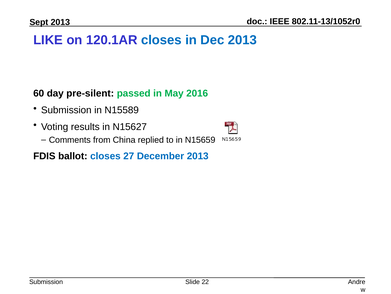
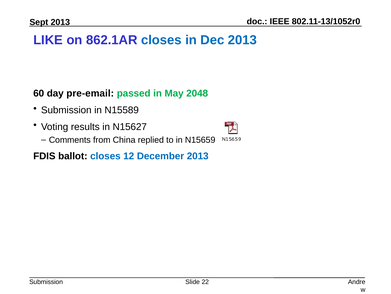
120.1AR: 120.1AR -> 862.1AR (112, 40)
pre-silent: pre-silent -> pre-email (90, 93)
2016: 2016 -> 2048 (197, 93)
27: 27 -> 12 (129, 156)
